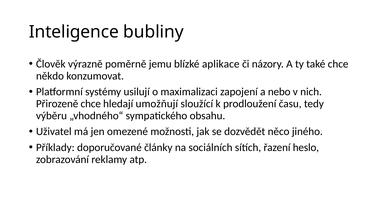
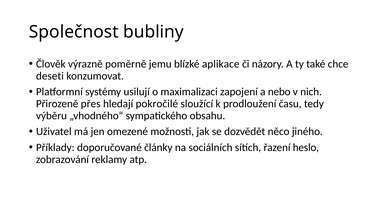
Inteligence: Inteligence -> Společnost (74, 32)
někdo: někdo -> deseti (50, 76)
Přirozeně chce: chce -> přes (91, 104)
umožňují: umožňují -> pokročilé (157, 104)
